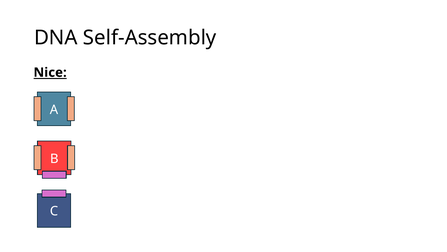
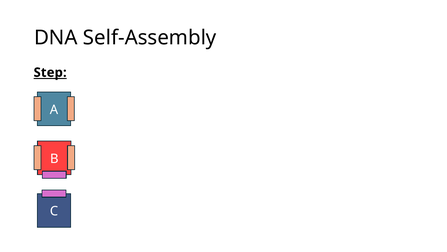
Nice: Nice -> Step (50, 72)
